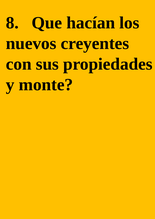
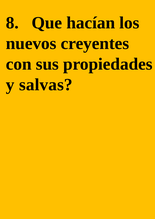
monte: monte -> salvas (46, 85)
